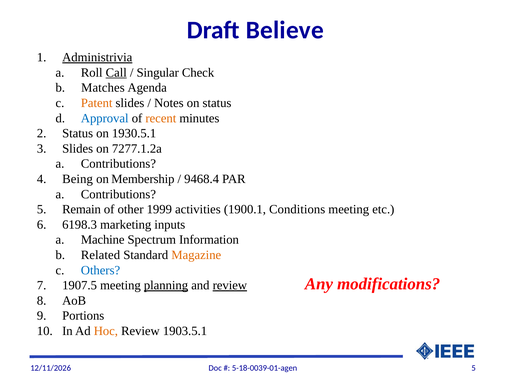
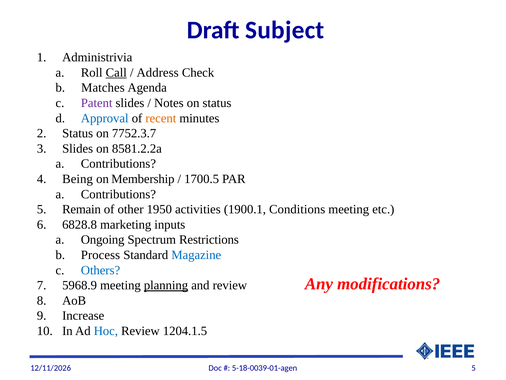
Believe: Believe -> Subject (285, 30)
Administrivia underline: present -> none (97, 57)
Singular: Singular -> Address (158, 73)
Patent colour: orange -> purple (97, 103)
1930.5.1: 1930.5.1 -> 7752.3.7 (134, 133)
7277.1.2a: 7277.1.2a -> 8581.2.2a (137, 148)
9468.4: 9468.4 -> 1700.5 (202, 179)
1999: 1999 -> 1950 (159, 209)
6198.3: 6198.3 -> 6828.8 (80, 224)
Machine: Machine -> Ongoing (103, 239)
Information: Information -> Restrictions (209, 239)
Related: Related -> Process (100, 255)
Magazine colour: orange -> blue (196, 255)
1907.5: 1907.5 -> 5968.9 (80, 285)
review underline: present -> none (230, 285)
Portions: Portions -> Increase (83, 315)
Hoc colour: orange -> blue (106, 331)
1903.5.1: 1903.5.1 -> 1204.1.5 (185, 331)
